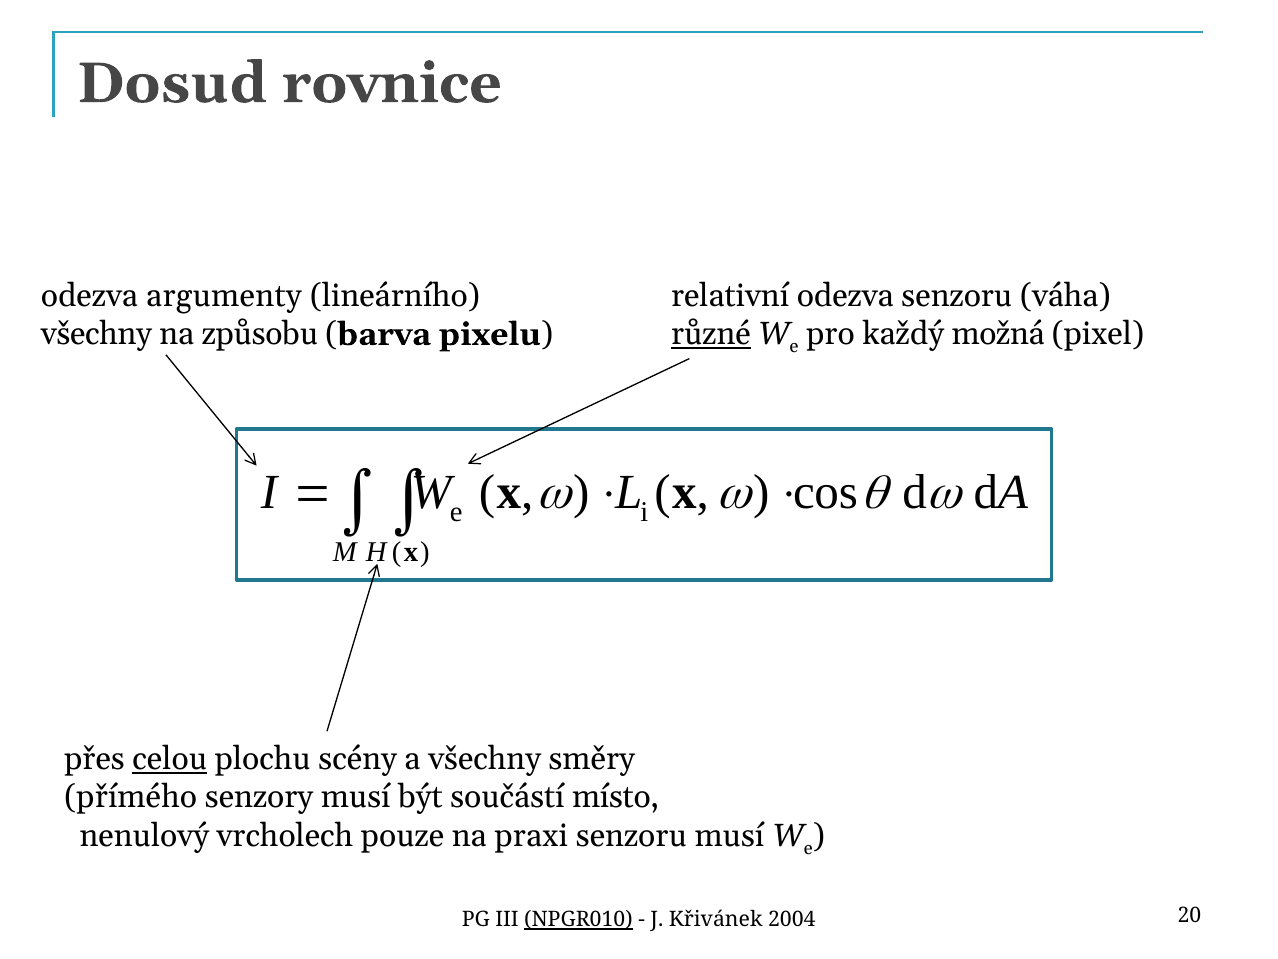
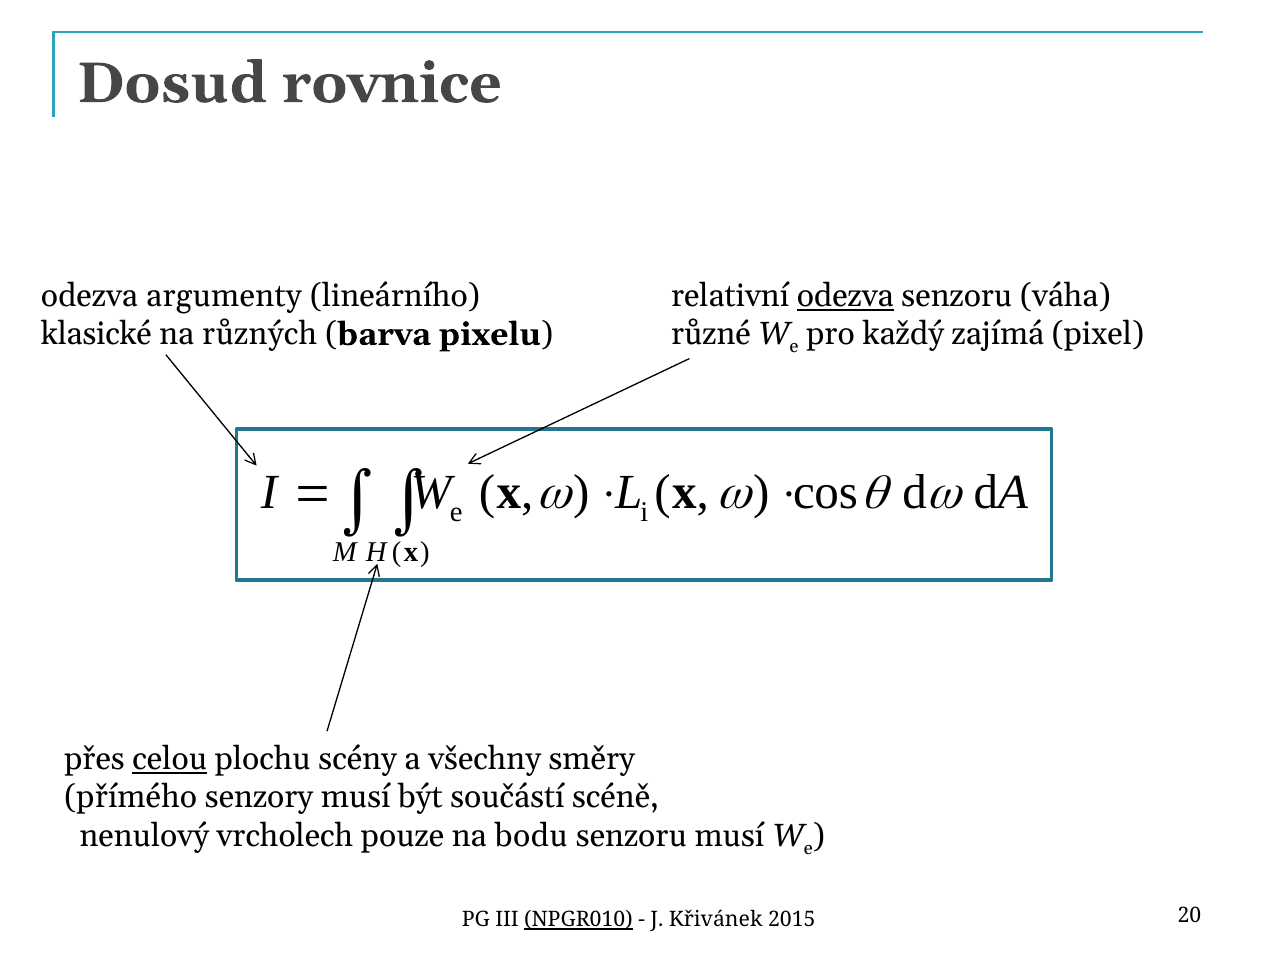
odezva underline: none -> present (845, 296)
všechny: všechny -> klasické (96, 334)
způsobu: způsobu -> různých (260, 334)
různé underline: present -> none (711, 334)
možná: možná -> zajímá (998, 334)
místo: místo -> scéně (615, 797)
praxi: praxi -> bodu (531, 835)
2004: 2004 -> 2015 (792, 919)
